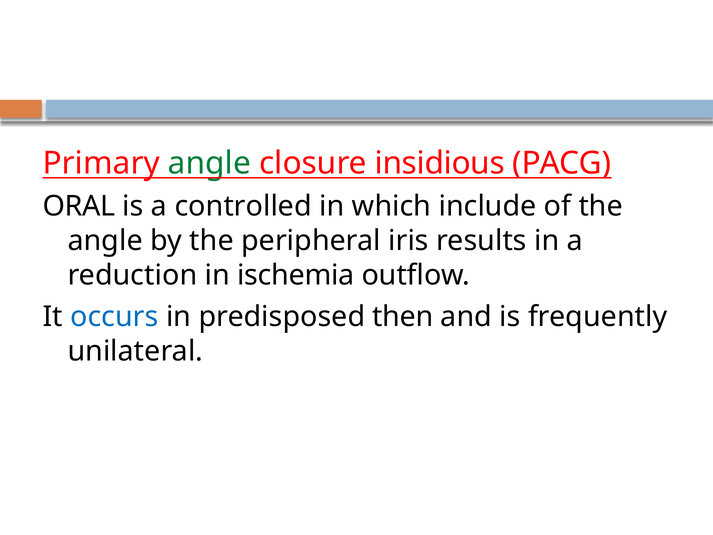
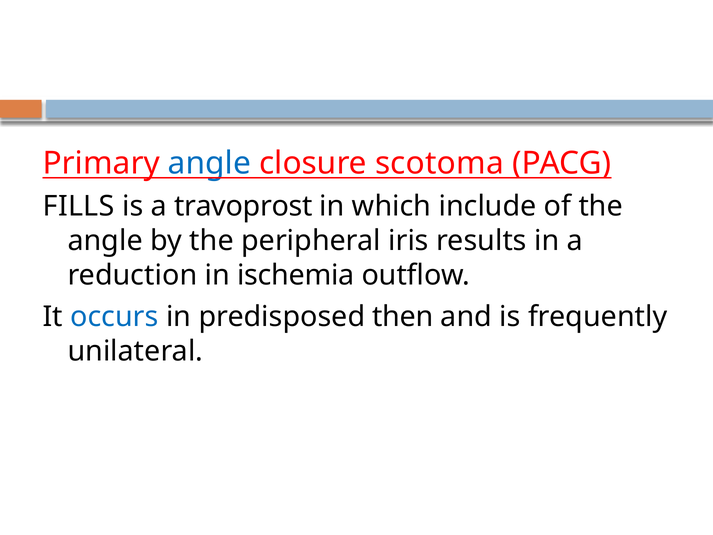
angle colour: green -> blue (209, 163)
insidious: insidious -> scotoma (439, 163)
ORAL: ORAL -> FILLS (79, 206)
controlled: controlled -> travoprost (243, 206)
